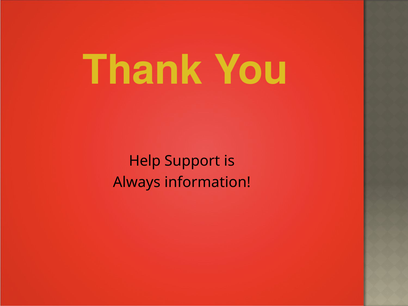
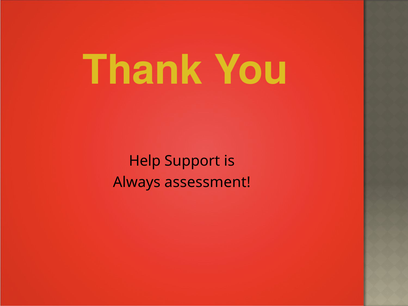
information: information -> assessment (207, 182)
